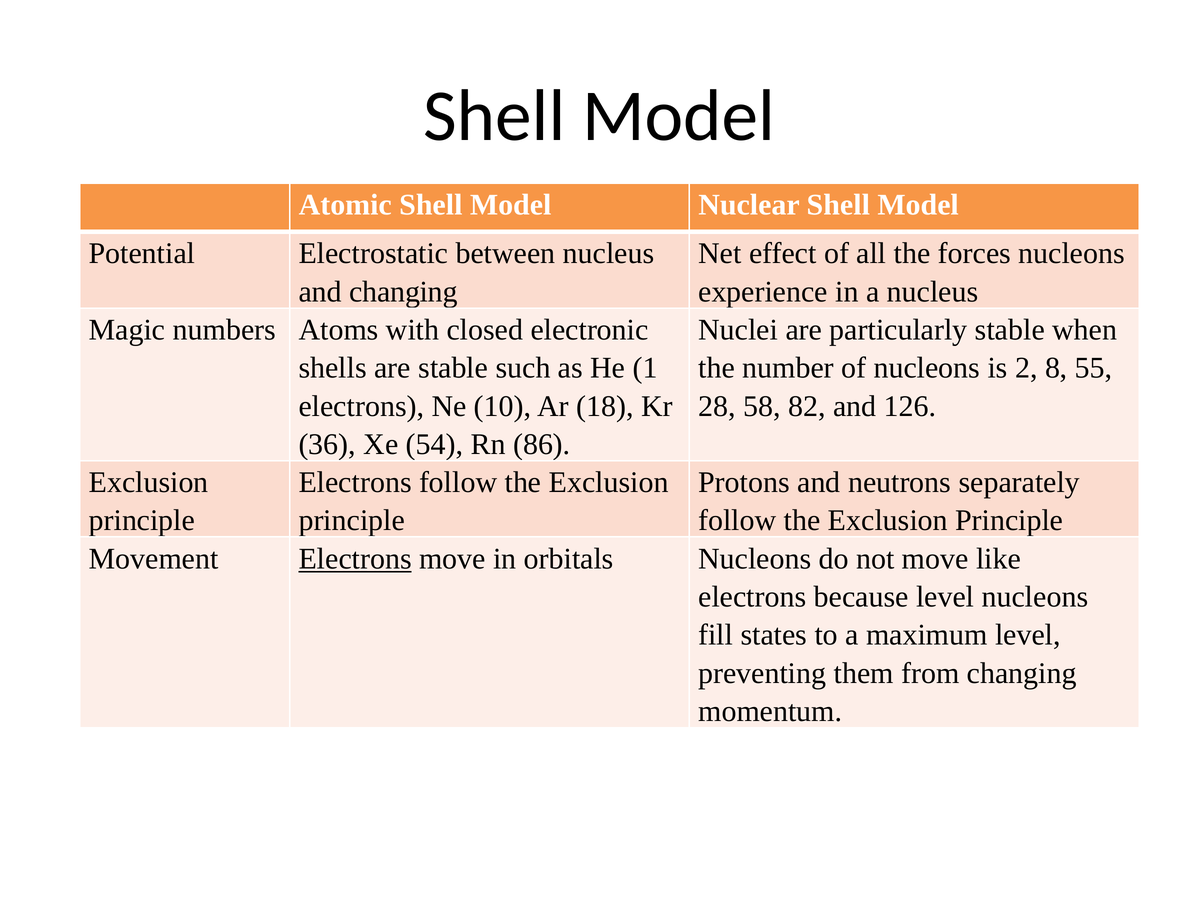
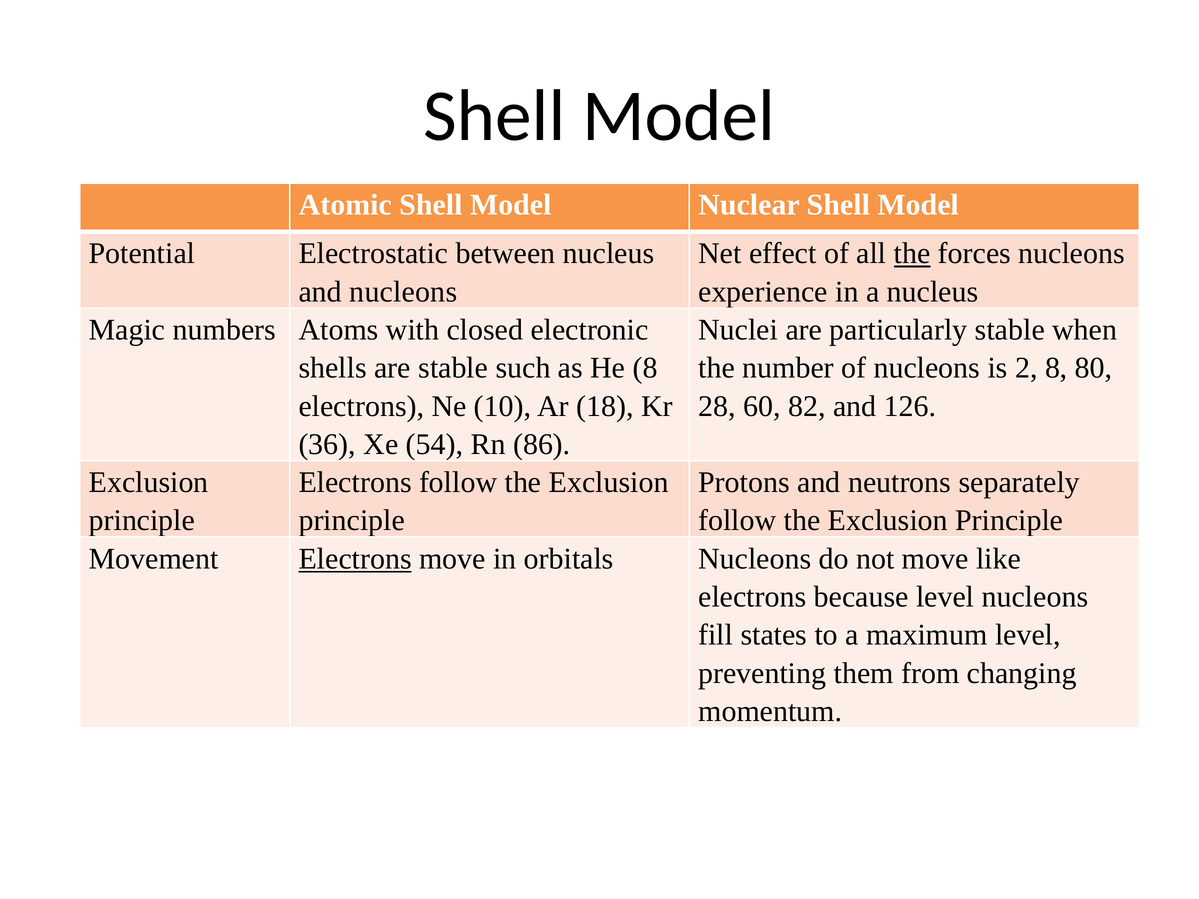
the underline: none -> present (912, 254)
and changing: changing -> nucleons (403, 292)
He 1: 1 -> 8 (645, 368)
55: 55 -> 80 (1094, 368)
58: 58 -> 60 (762, 406)
